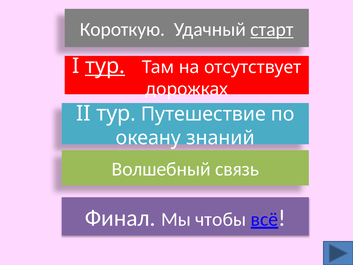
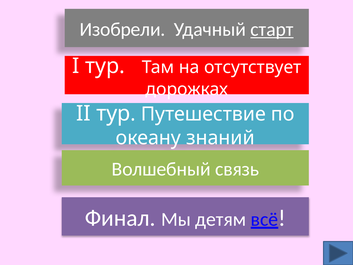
Короткую: Короткую -> Изобрели (123, 29)
тур underline: present -> none (105, 66)
чтобы: чтобы -> детям (221, 219)
